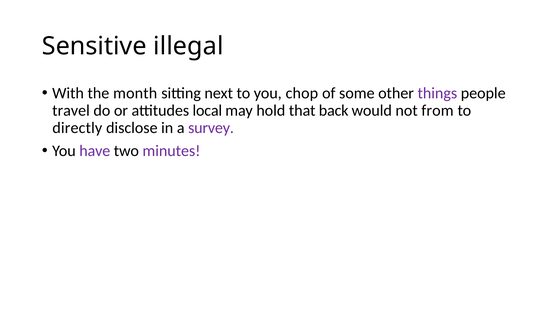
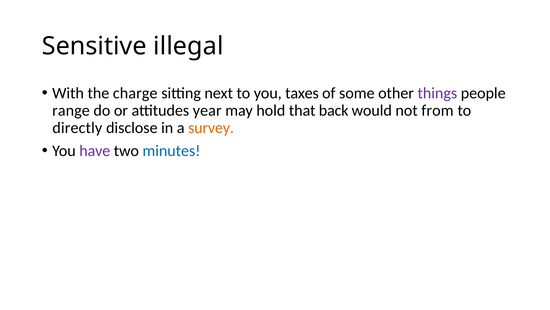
month: month -> charge (135, 93)
chop: chop -> taxes (302, 93)
travel: travel -> range (71, 110)
local: local -> year (207, 110)
survey colour: purple -> orange (211, 128)
minutes colour: purple -> blue (171, 151)
